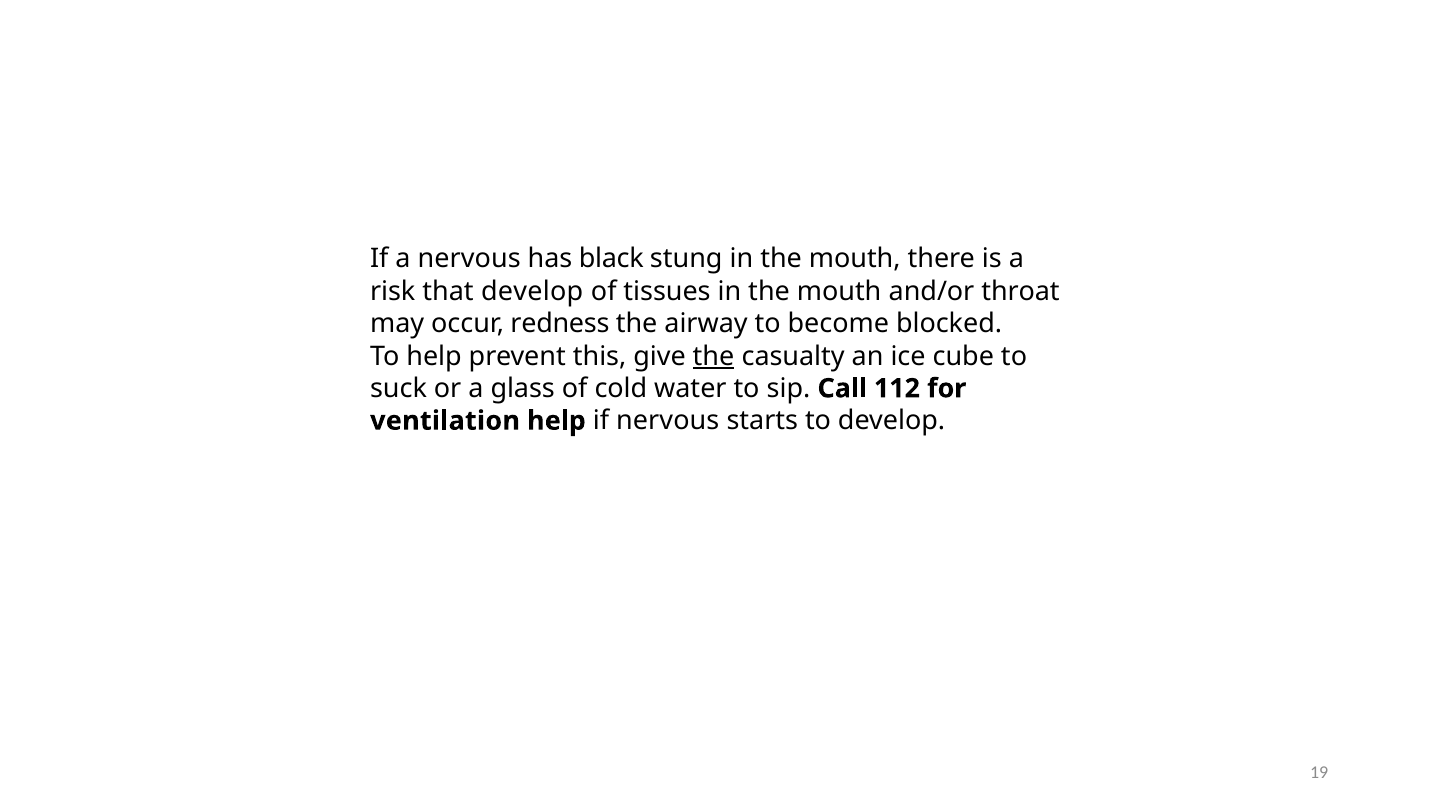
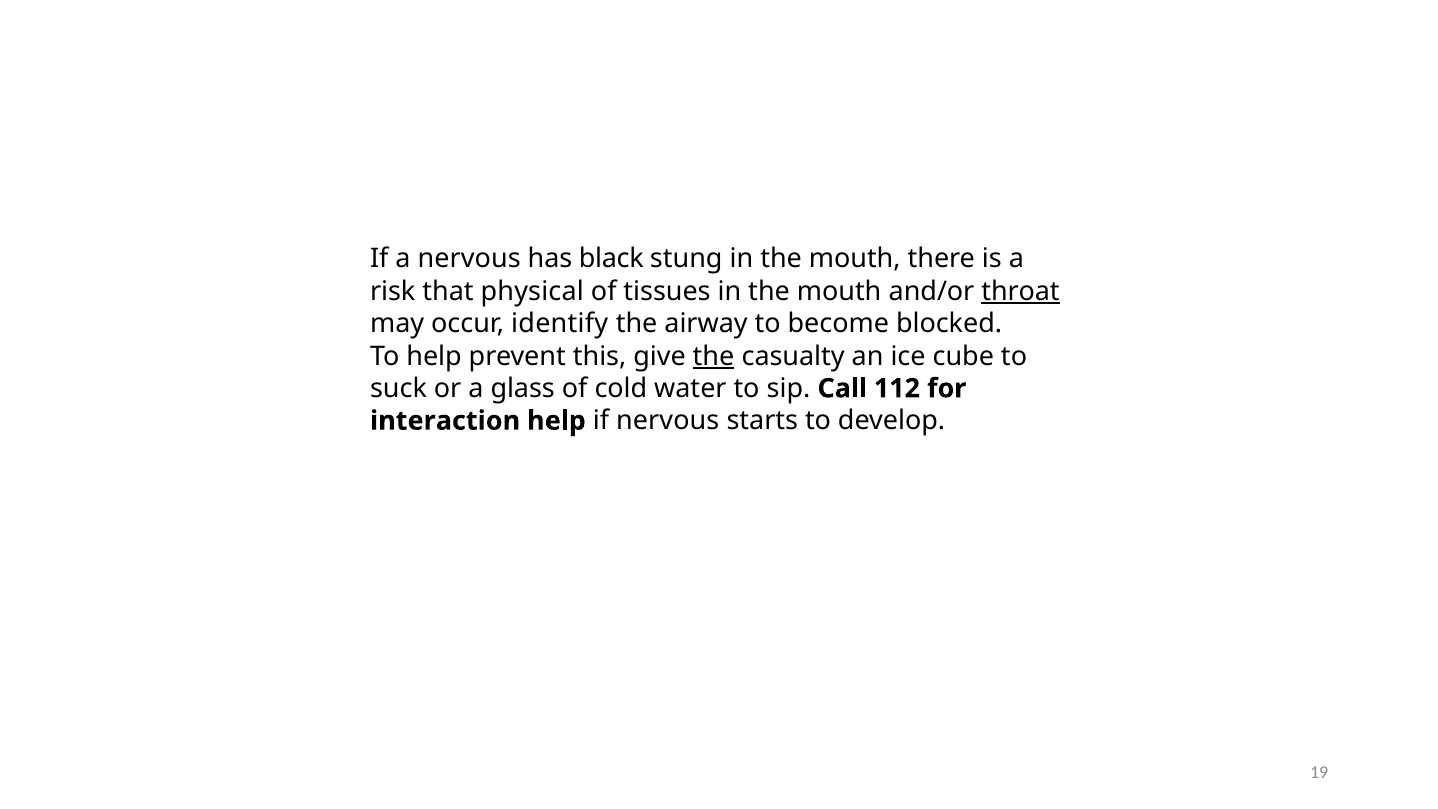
that develop: develop -> physical (532, 291)
throat underline: none -> present (1021, 291)
redness: redness -> identify (560, 324)
ventilation: ventilation -> interaction (445, 421)
